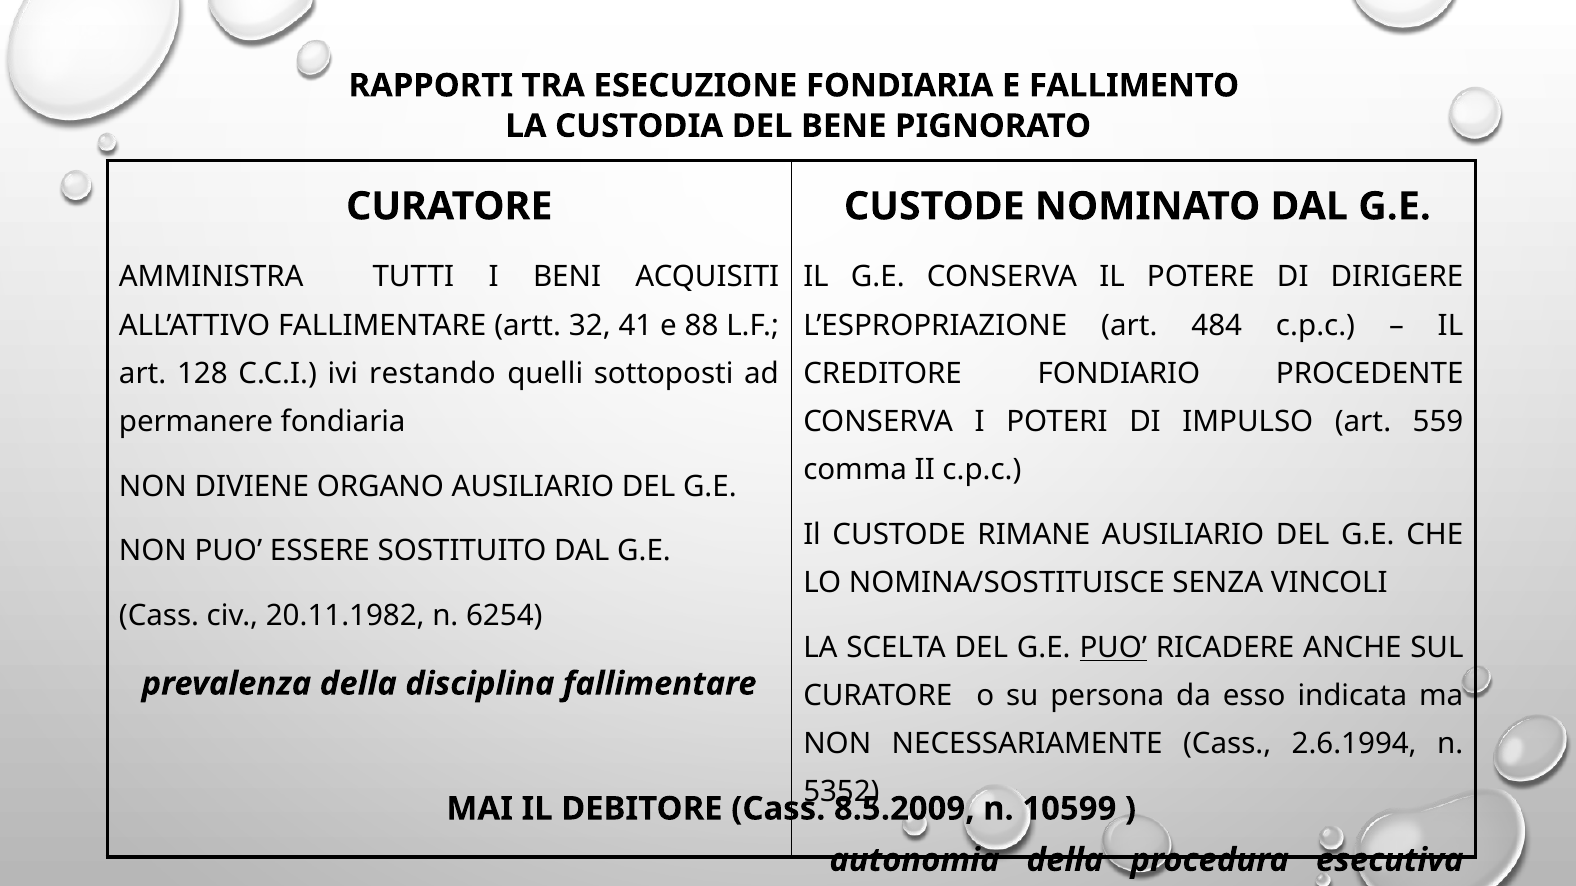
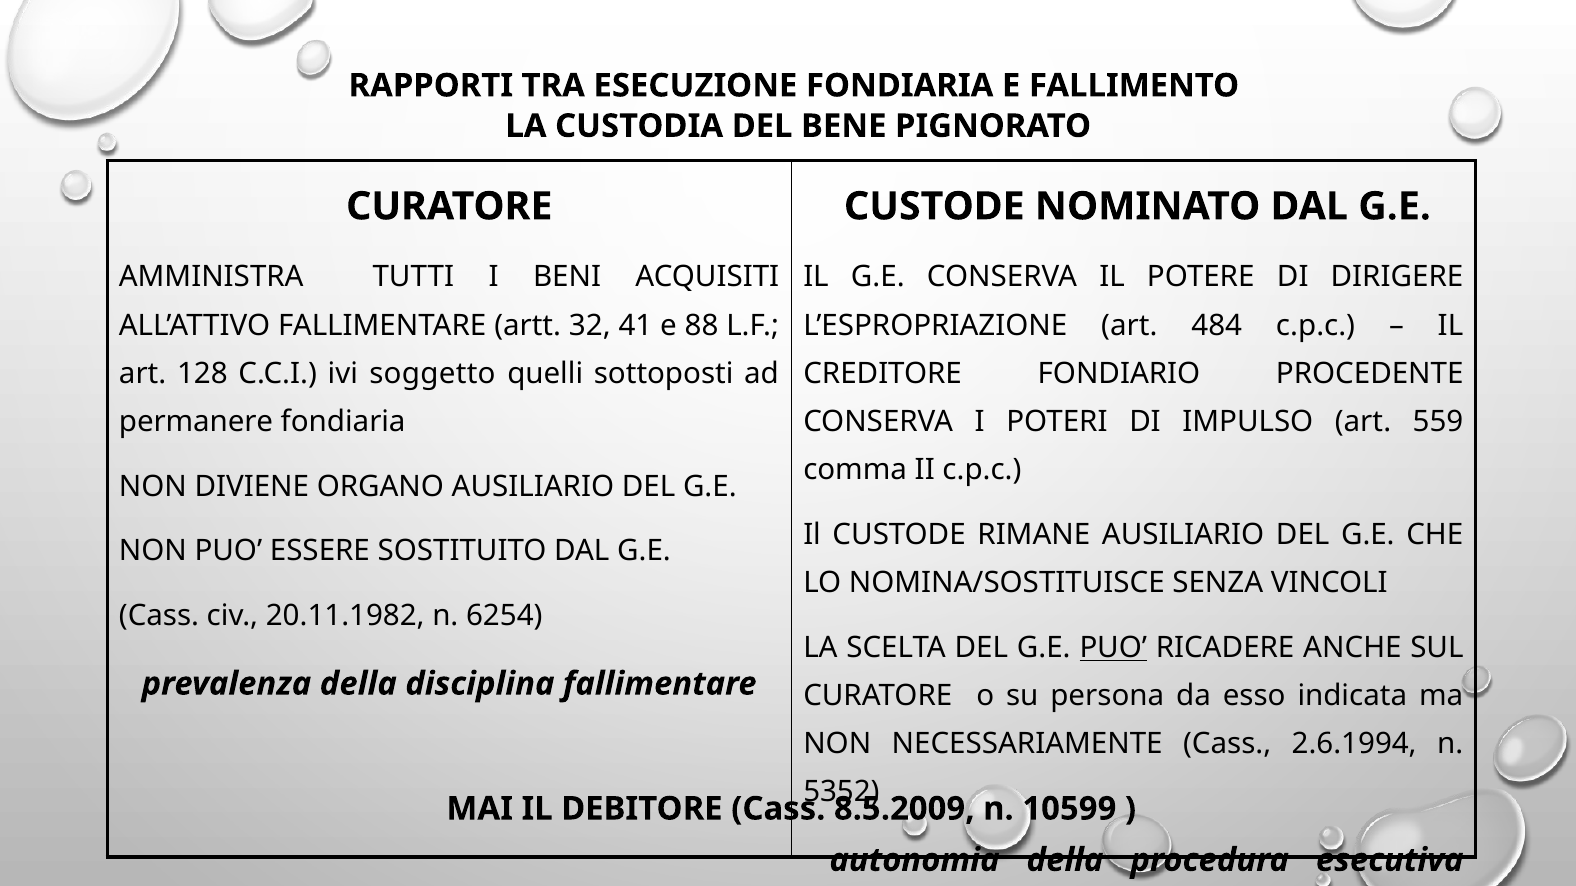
restando: restando -> soggetto (432, 374)
